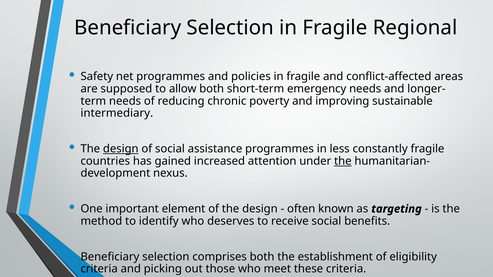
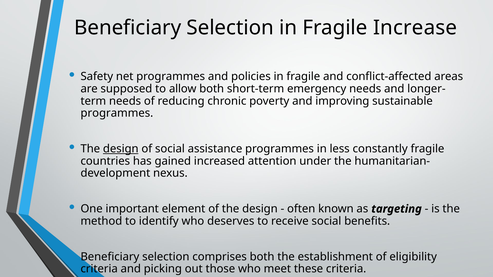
Regional: Regional -> Increase (415, 28)
intermediary: intermediary -> programmes (117, 113)
the underline: present -> none (343, 161)
